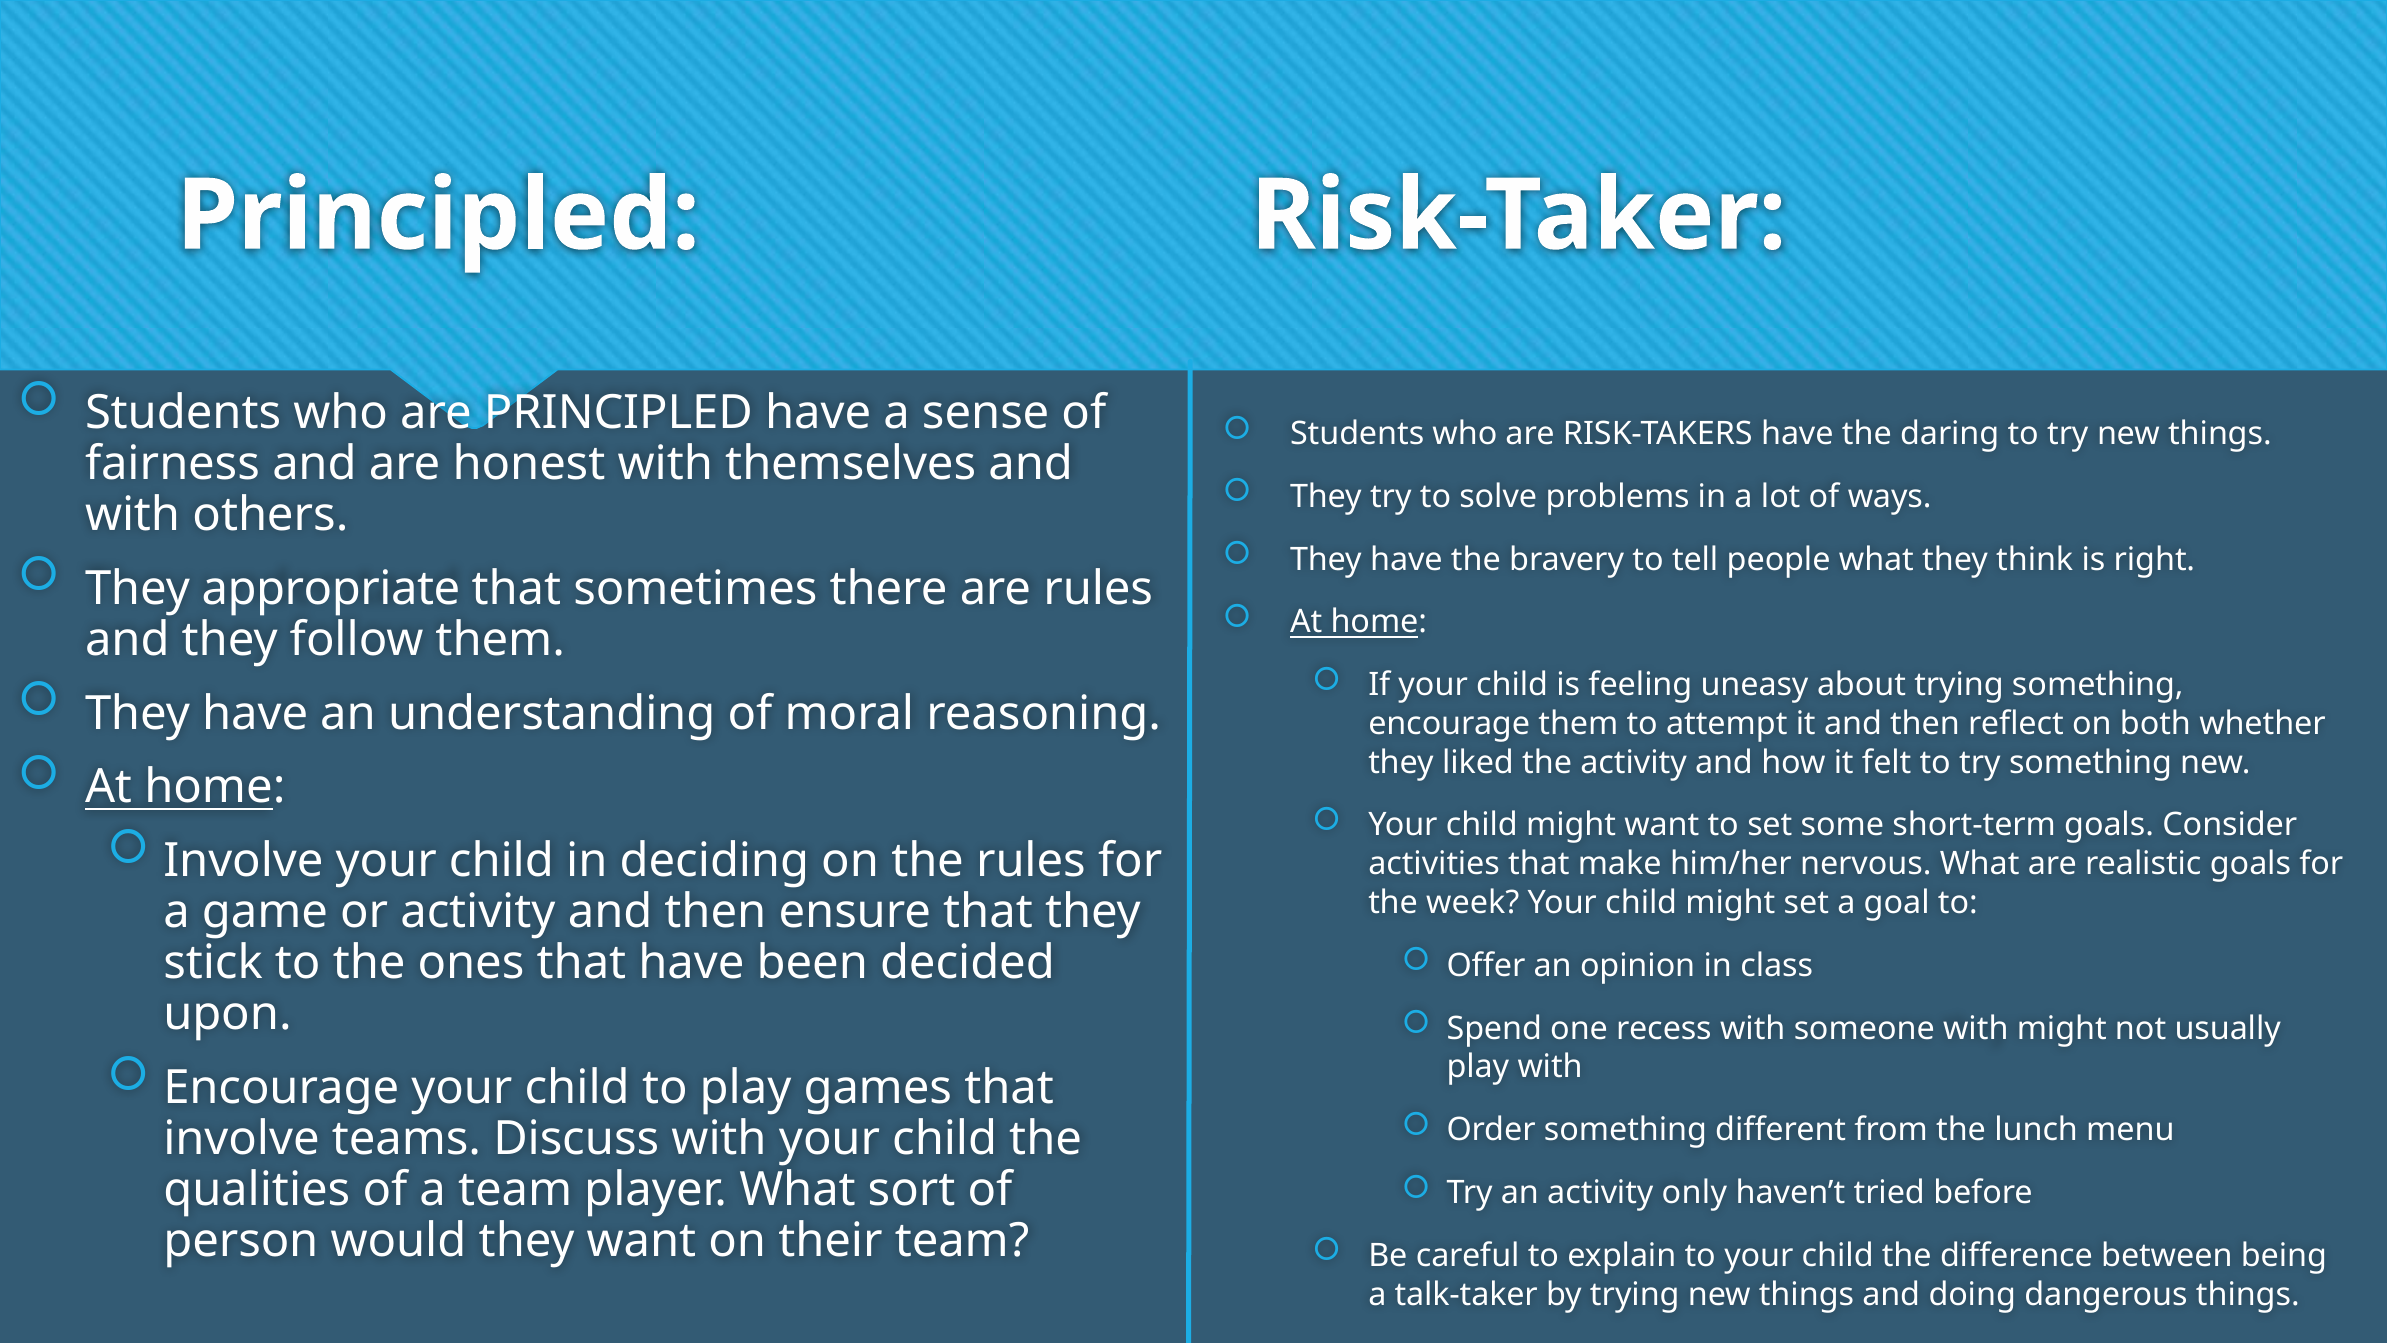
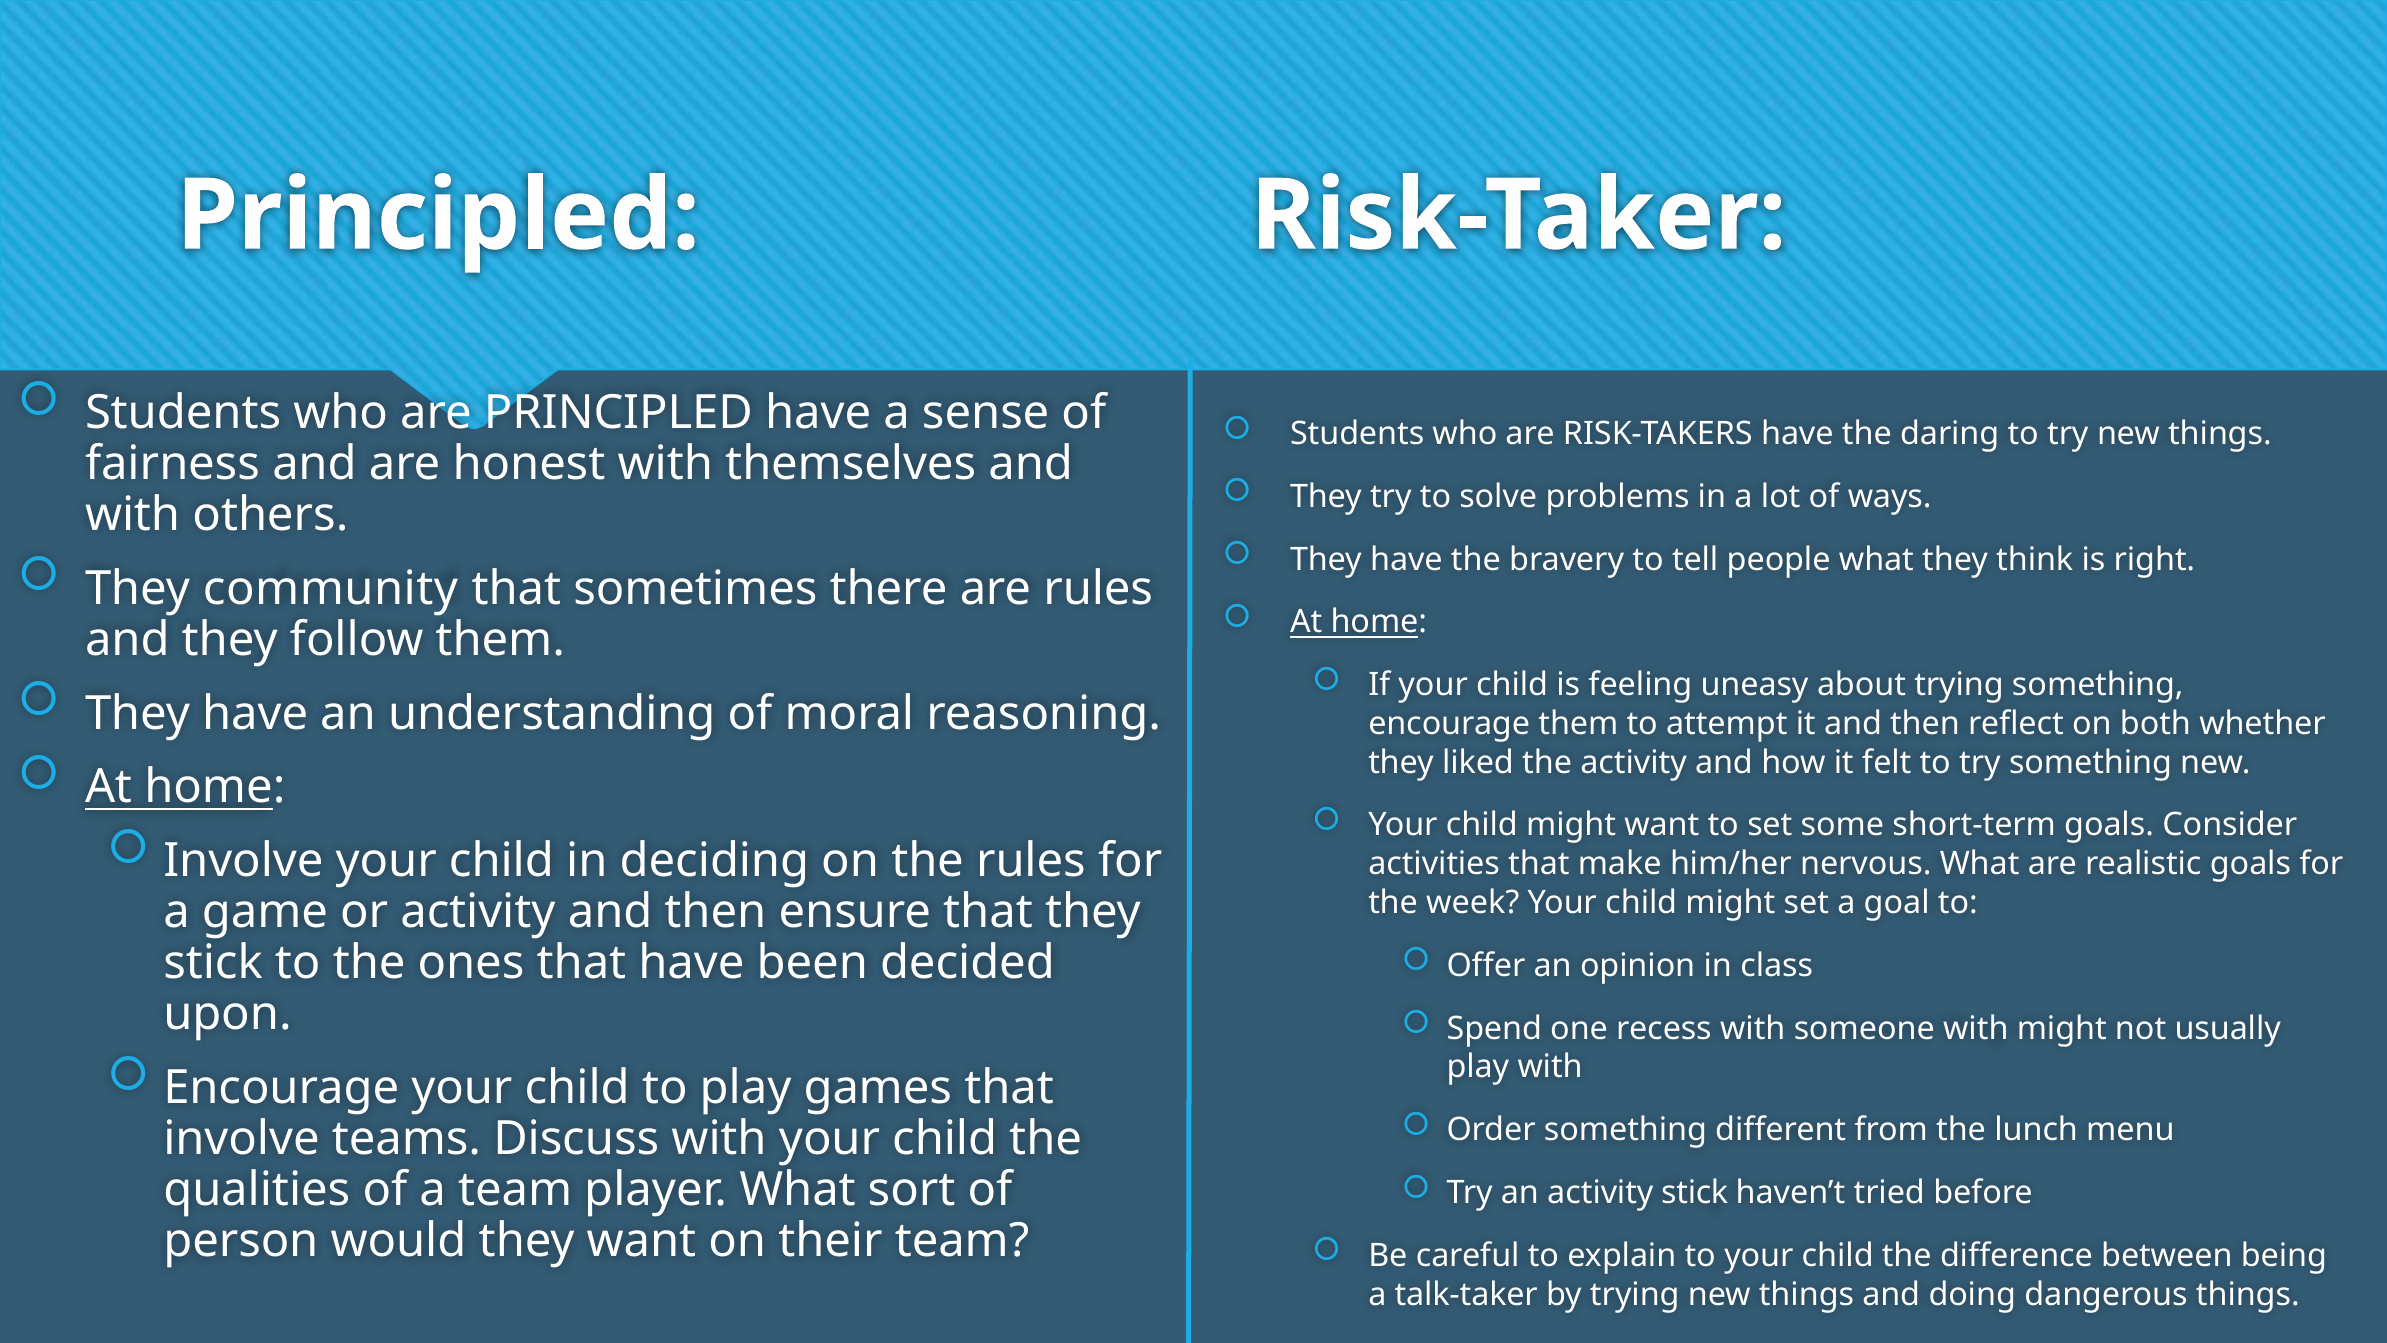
appropriate: appropriate -> community (330, 588)
activity only: only -> stick (1695, 1193)
